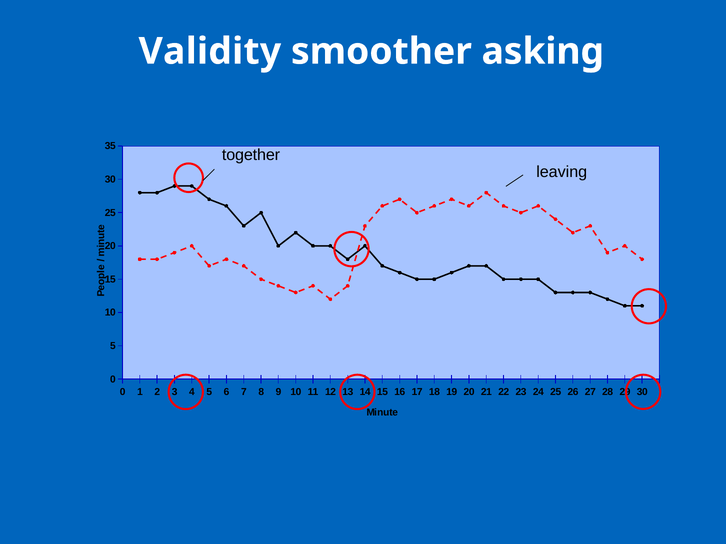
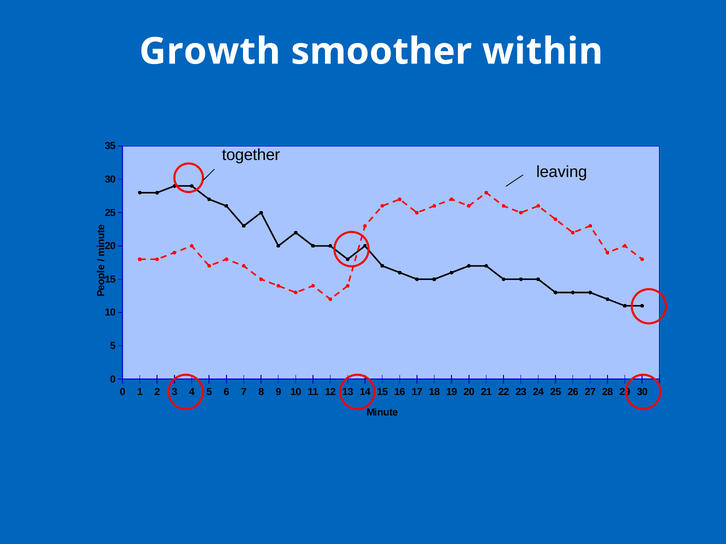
Validity: Validity -> Growth (210, 51)
asking: asking -> within (543, 51)
